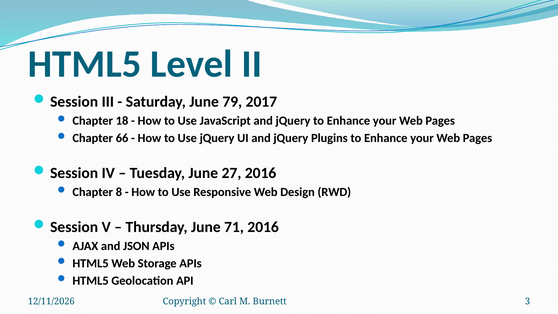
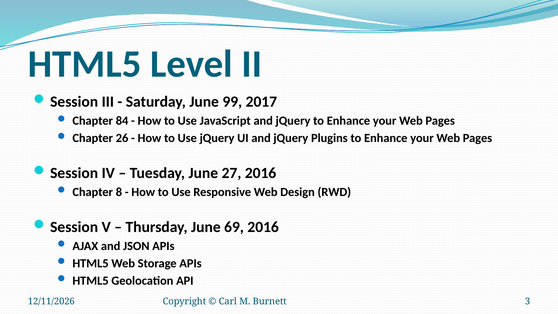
79: 79 -> 99 (232, 102)
18: 18 -> 84 (122, 121)
66: 66 -> 26 (122, 138)
71: 71 -> 69 (234, 227)
